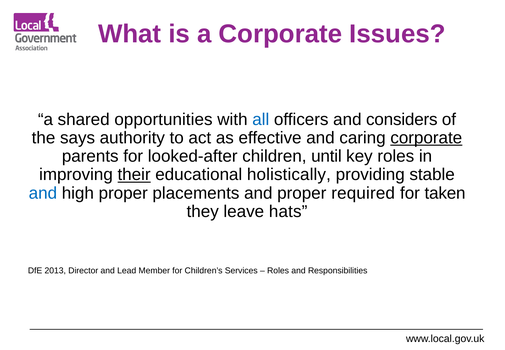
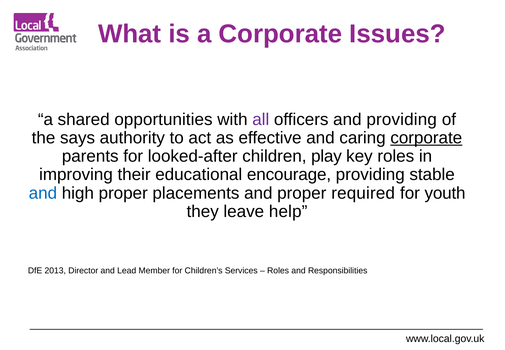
all colour: blue -> purple (261, 119)
and considers: considers -> providing (402, 119)
until: until -> play (326, 156)
their underline: present -> none (134, 175)
holistically: holistically -> encourage (289, 175)
taken: taken -> youth (445, 193)
hats: hats -> help (288, 211)
